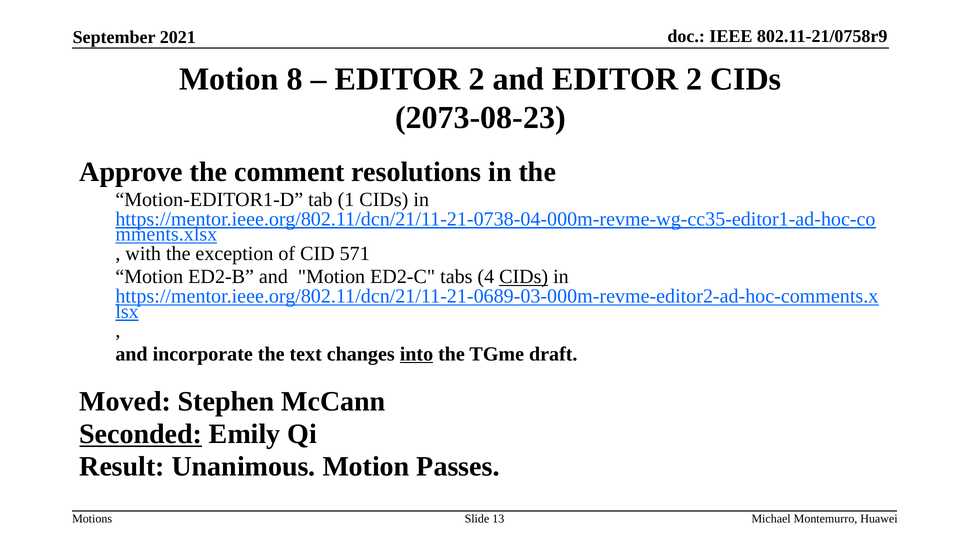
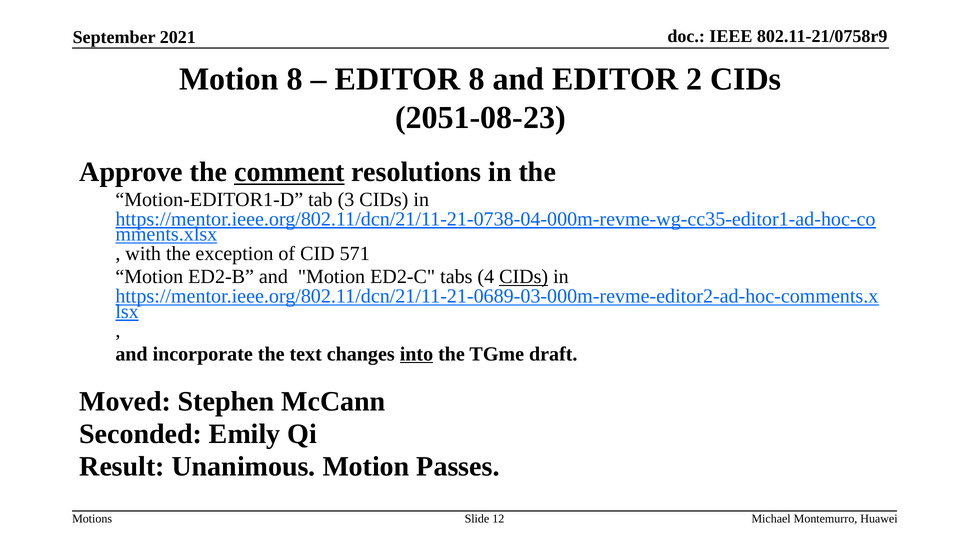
2: 2 -> 8 (477, 79)
2073-08-23: 2073-08-23 -> 2051-08-23 (480, 118)
comment underline: none -> present (289, 172)
1: 1 -> 3 (346, 199)
Seconded underline: present -> none (141, 434)
13: 13 -> 12 (498, 518)
